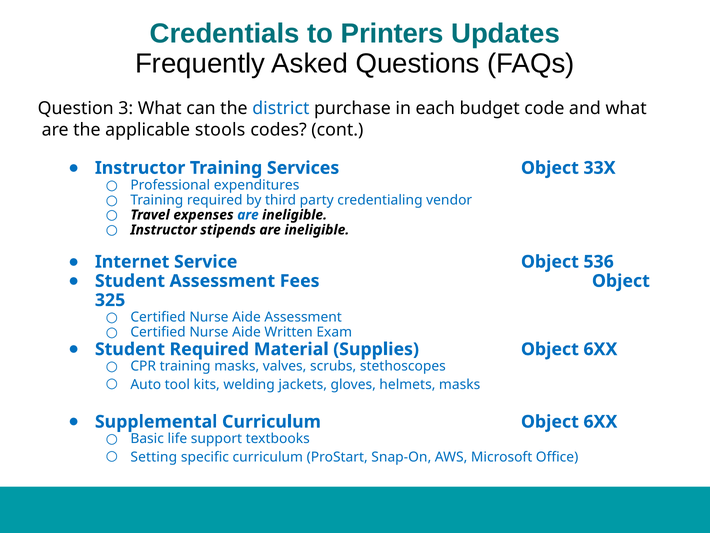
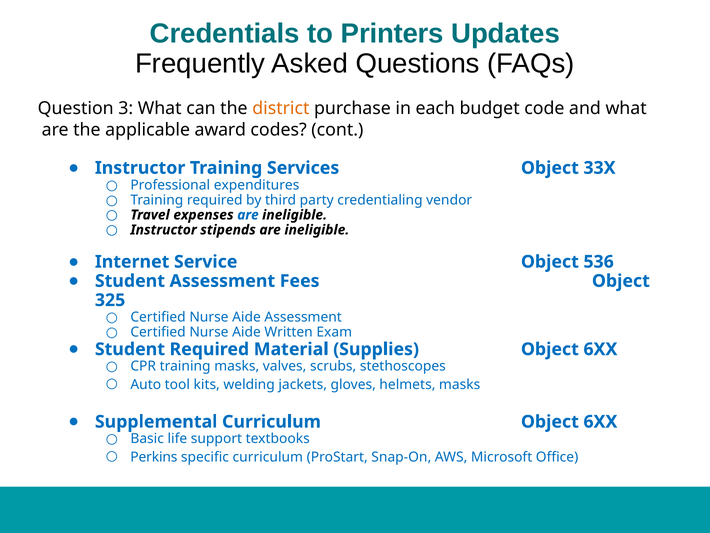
district colour: blue -> orange (281, 108)
stools: stools -> award (220, 130)
Setting: Setting -> Perkins (154, 457)
